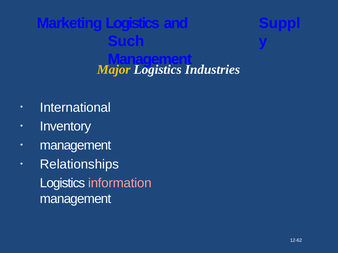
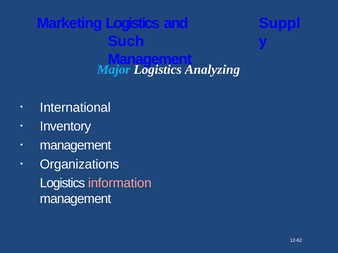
Major colour: yellow -> light blue (114, 70)
Industries: Industries -> Analyzing (212, 70)
Relationships: Relationships -> Organizations (80, 165)
